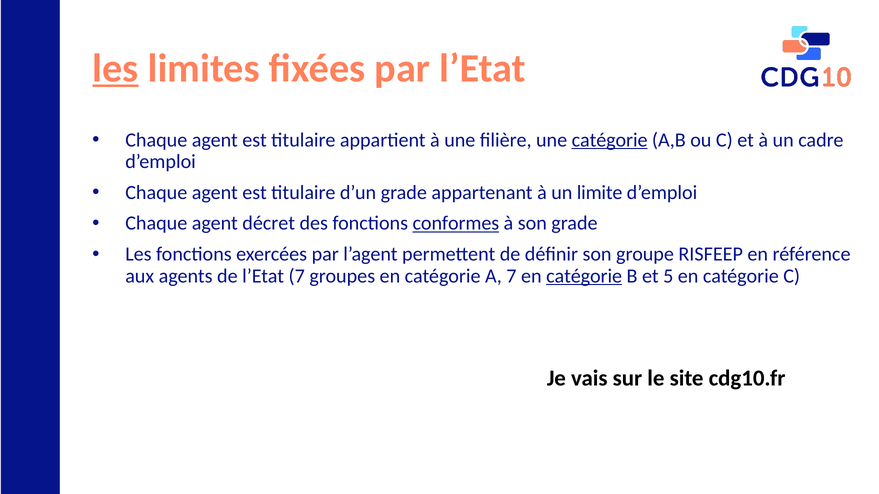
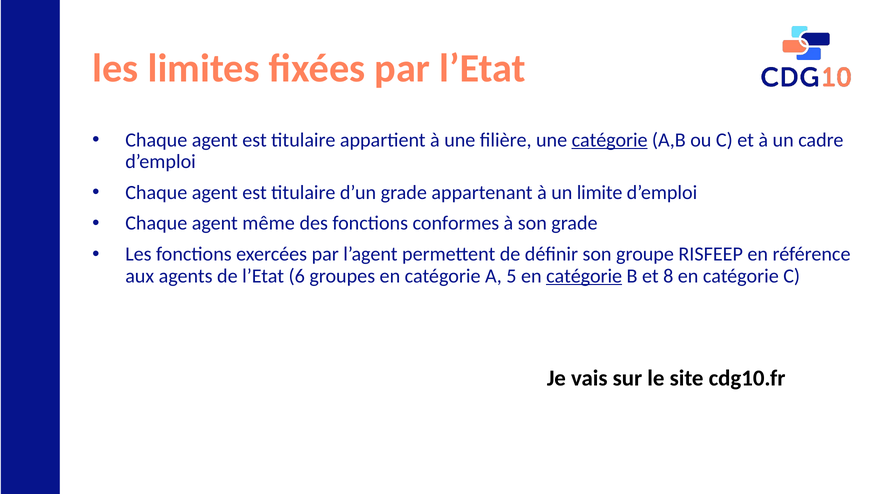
les underline: present -> none (115, 69)
décret: décret -> même (269, 224)
conformes underline: present -> none (456, 224)
l’Etat 7: 7 -> 6 (297, 276)
A 7: 7 -> 5 (511, 276)
5: 5 -> 8 (668, 276)
